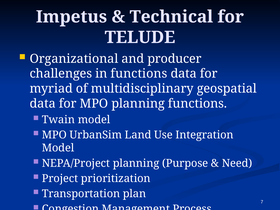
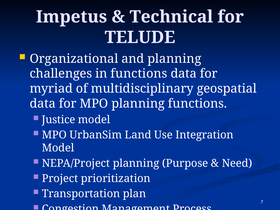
and producer: producer -> planning (174, 59)
Twain: Twain -> Justice (59, 120)
